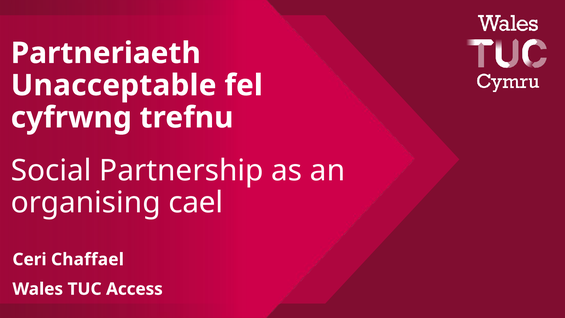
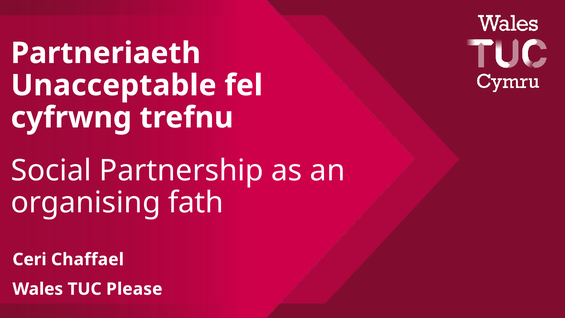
cael: cael -> fath (196, 203)
Access: Access -> Please (134, 289)
